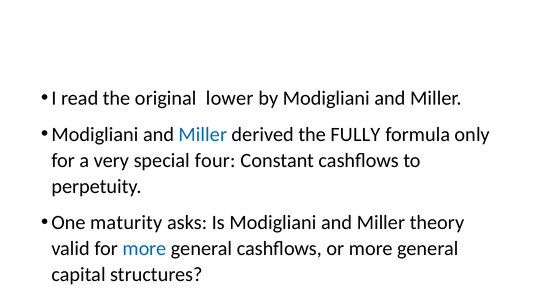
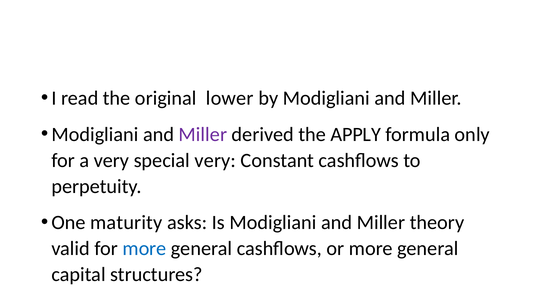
Miller colour: blue -> purple (203, 135)
FULLY: FULLY -> APPLY (356, 135)
special four: four -> very (215, 161)
